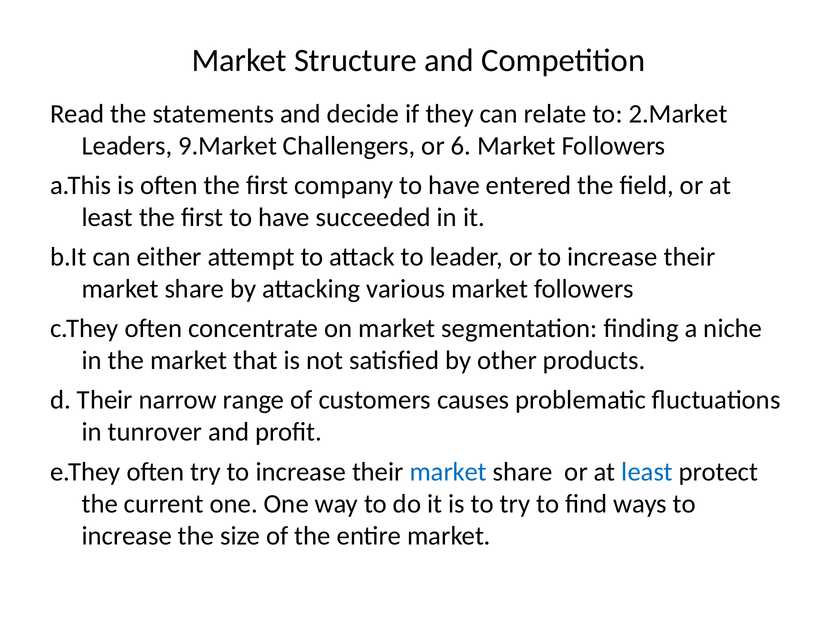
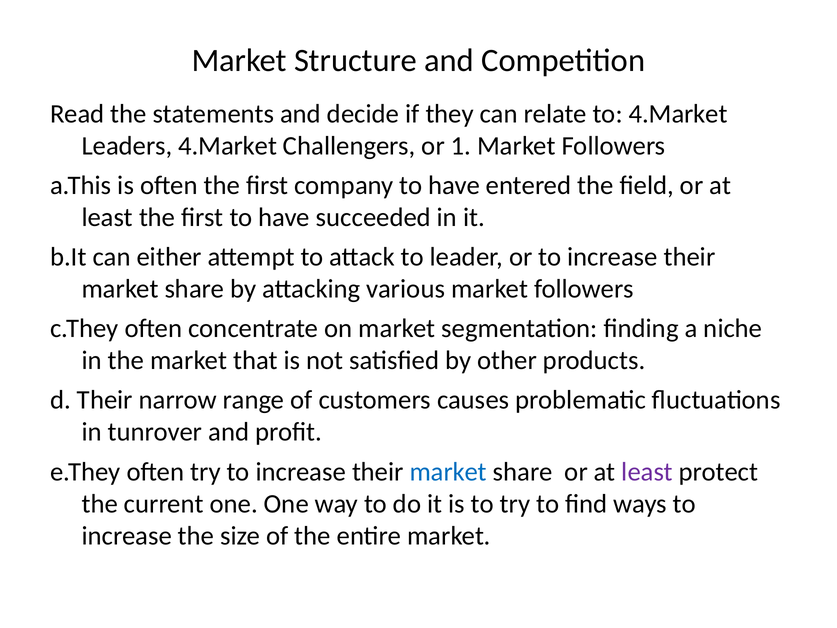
to 2.Market: 2.Market -> 4.Market (678, 114)
Leaders 9.Market: 9.Market -> 4.Market (228, 146)
6: 6 -> 1 (461, 146)
least colour: blue -> purple (647, 472)
